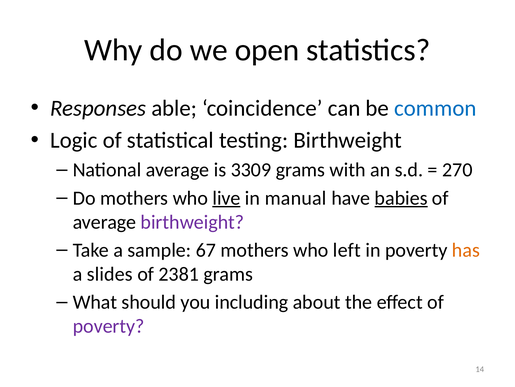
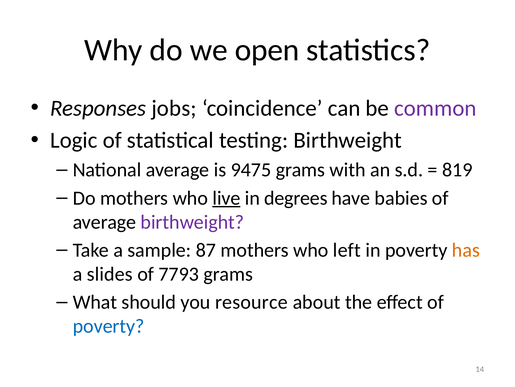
able: able -> jobs (174, 108)
common colour: blue -> purple (435, 108)
3309: 3309 -> 9475 (251, 170)
270: 270 -> 819 (457, 170)
manual: manual -> degrees (296, 198)
babies underline: present -> none (401, 198)
67: 67 -> 87 (206, 250)
2381: 2381 -> 7793 (179, 274)
including: including -> resource (251, 302)
poverty colour: purple -> blue (109, 326)
